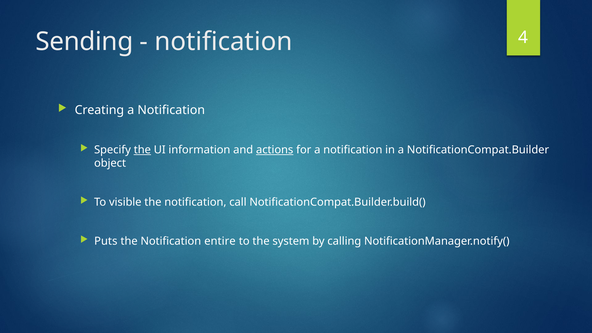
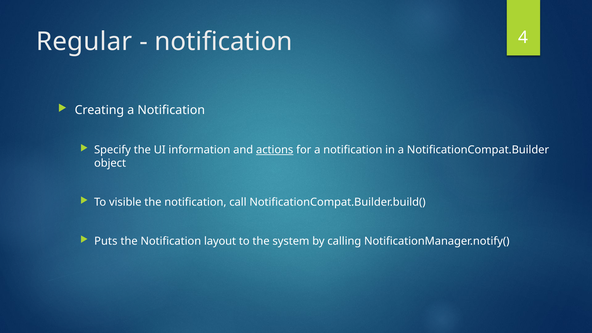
Sending: Sending -> Regular (84, 42)
the underline: present -> none (142, 150)
entire: entire -> layout (220, 241)
